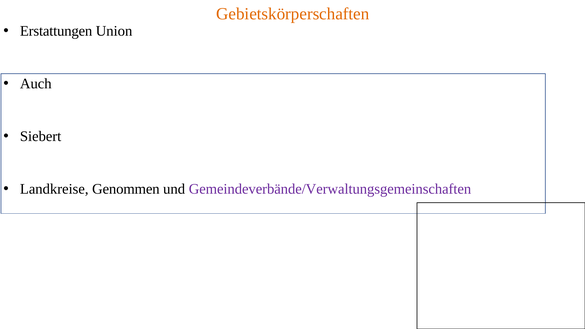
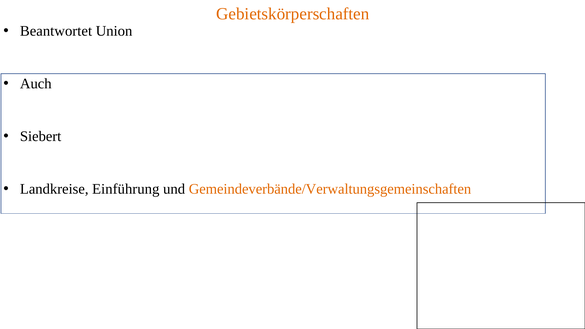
Erstattungen: Erstattungen -> Beantwortet (56, 31)
Genommen: Genommen -> Einführung (126, 189)
Gemeindeverbände/Verwaltungsgemeinschaften colour: purple -> orange (330, 189)
